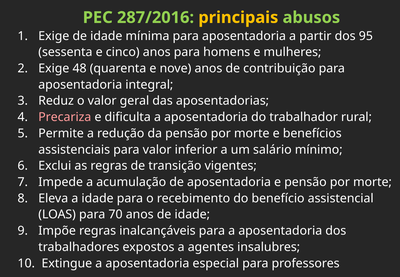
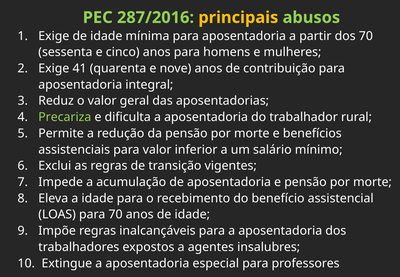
dos 95: 95 -> 70 (366, 36)
48: 48 -> 41 (80, 68)
Precariza colour: pink -> light green (65, 117)
